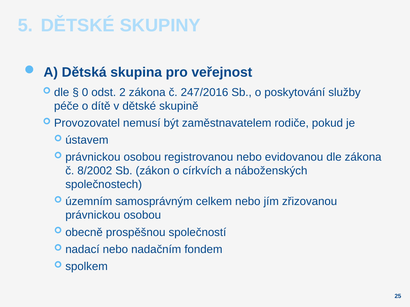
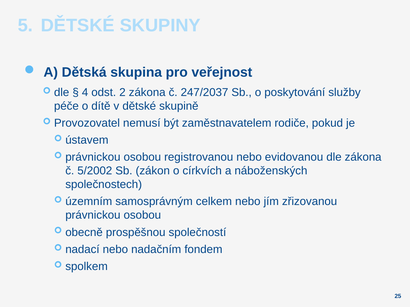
0: 0 -> 4 (85, 93)
247/2016: 247/2016 -> 247/2037 (204, 93)
8/2002: 8/2002 -> 5/2002 (95, 171)
